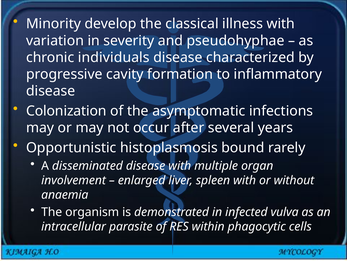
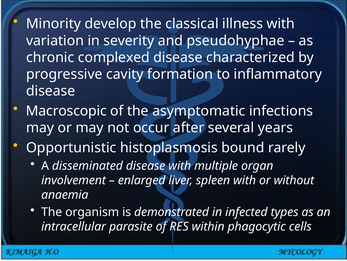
individuals: individuals -> complexed (114, 57)
Colonization: Colonization -> Macroscopic (66, 111)
vulva: vulva -> types (285, 212)
